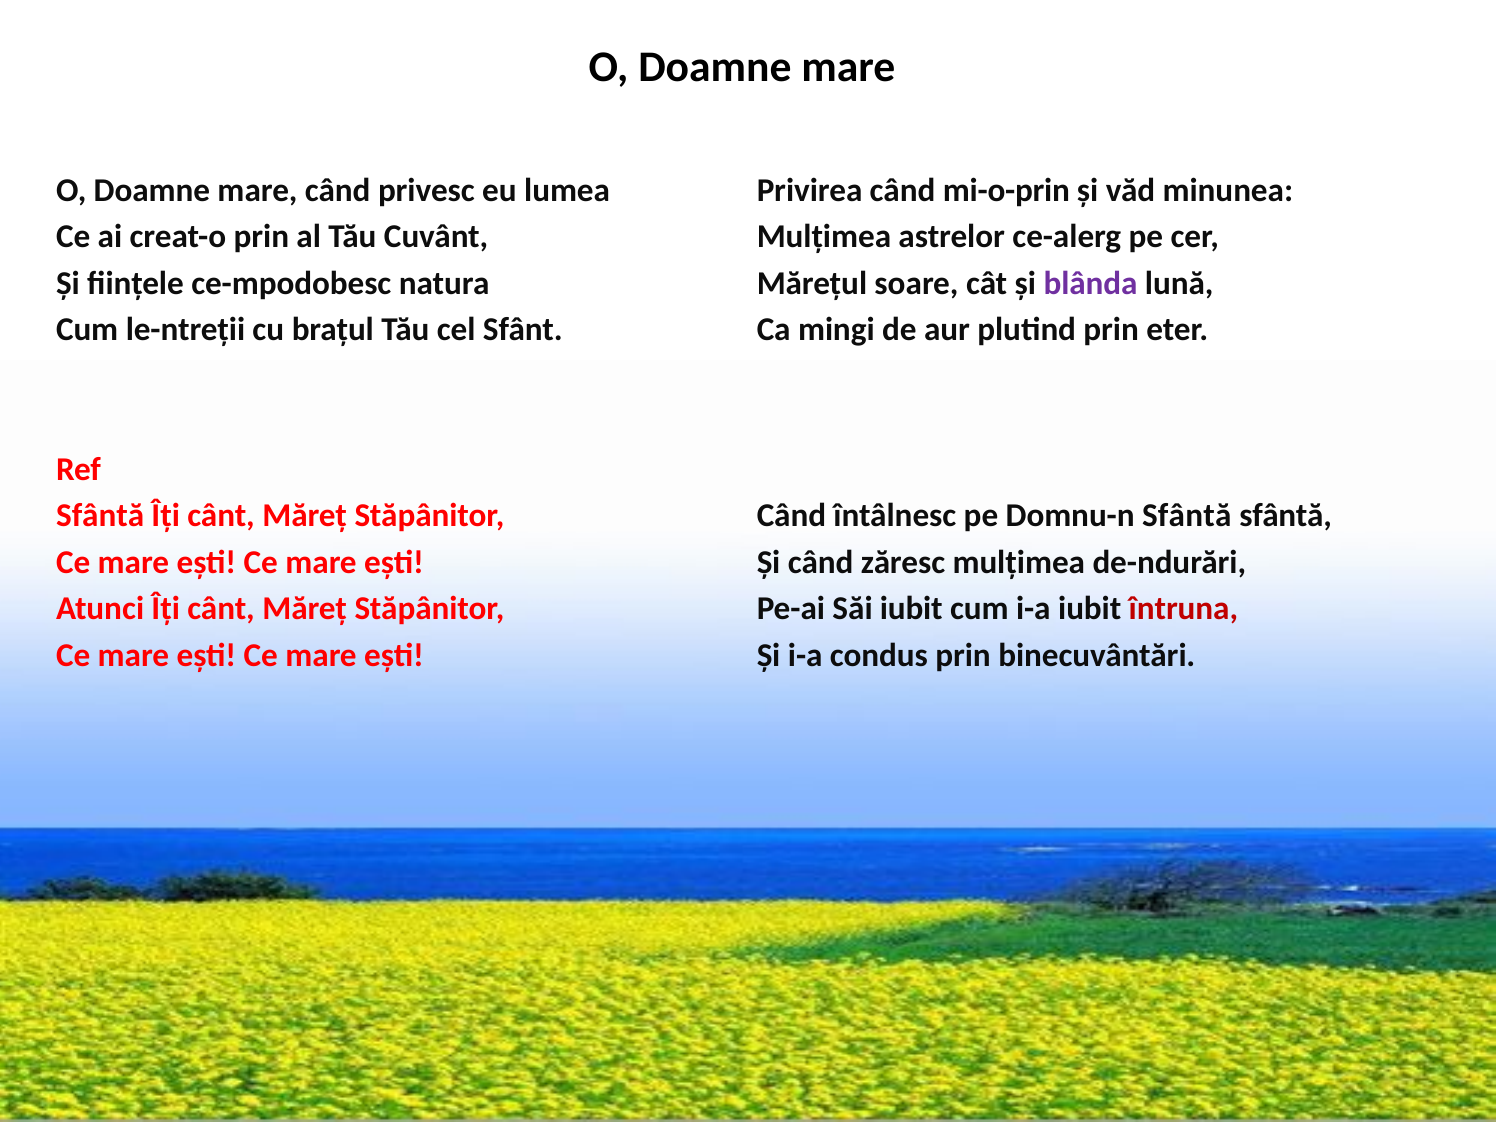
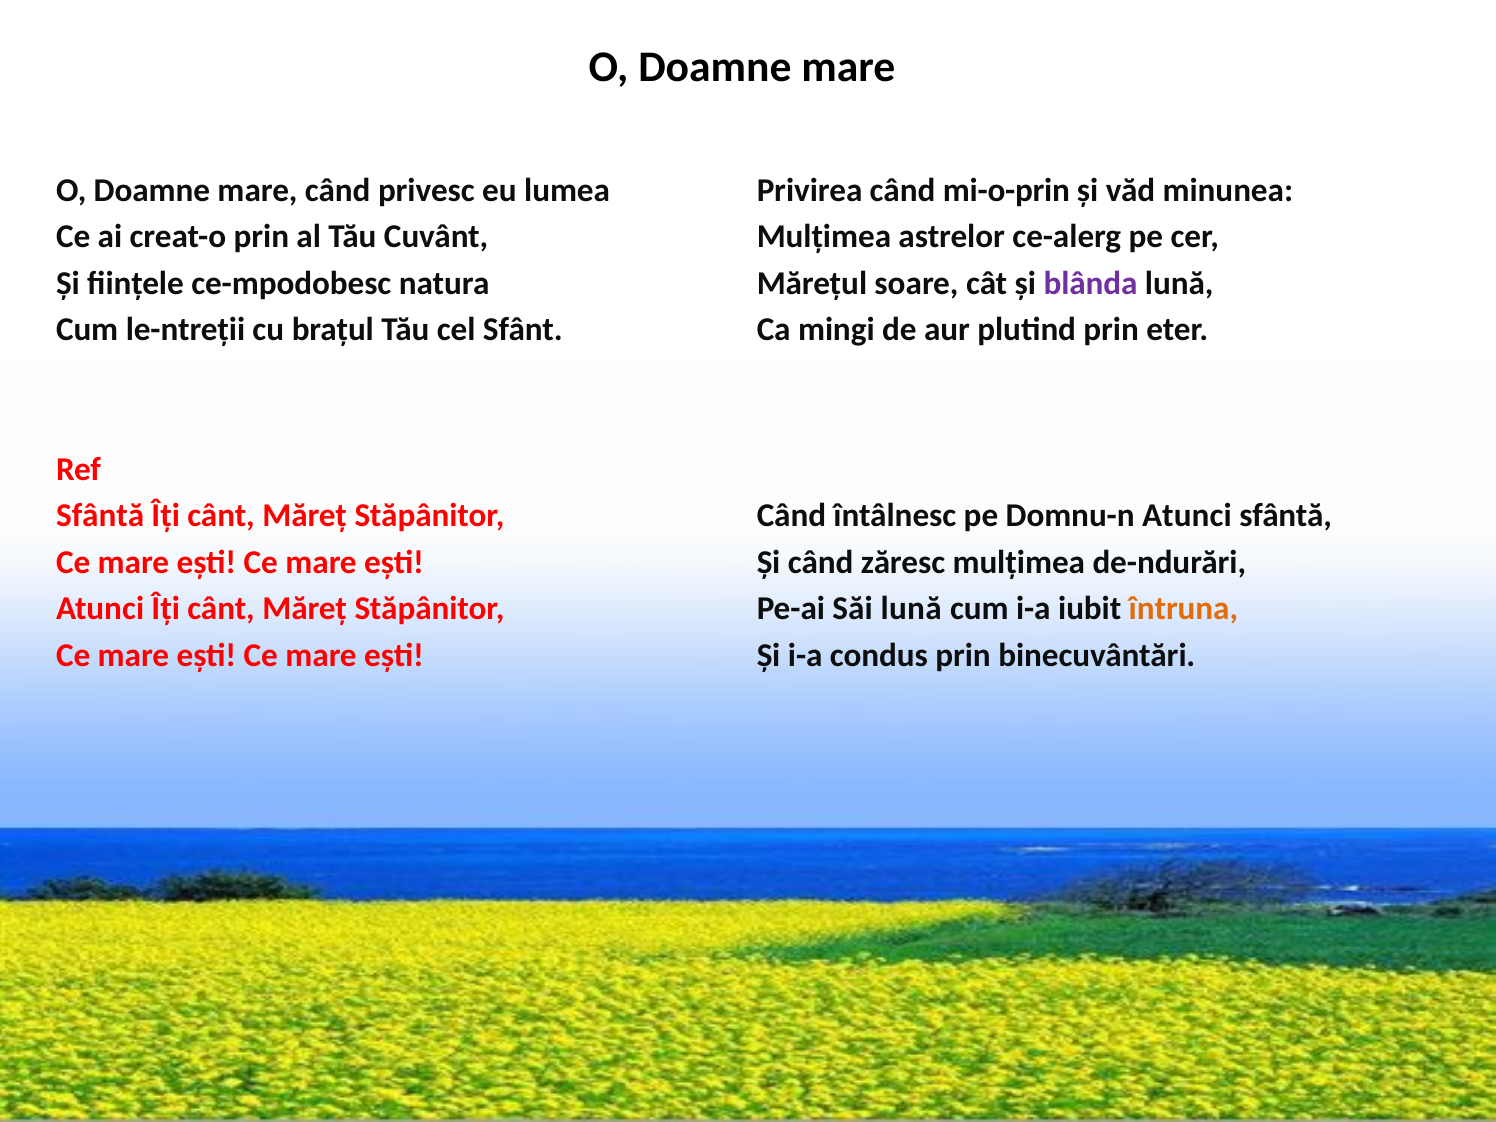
Domnu-n Sfântă: Sfântă -> Atunci (1187, 516)
Săi iubit: iubit -> lună (911, 609)
întruna colour: red -> orange (1183, 609)
